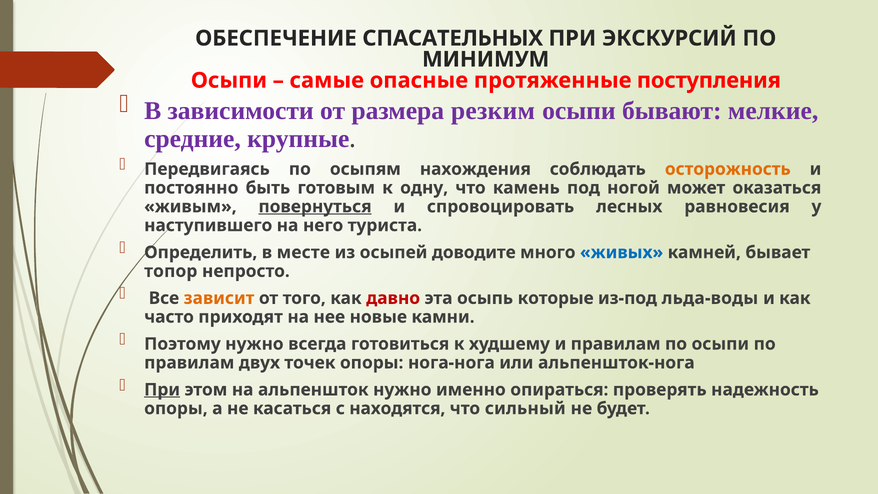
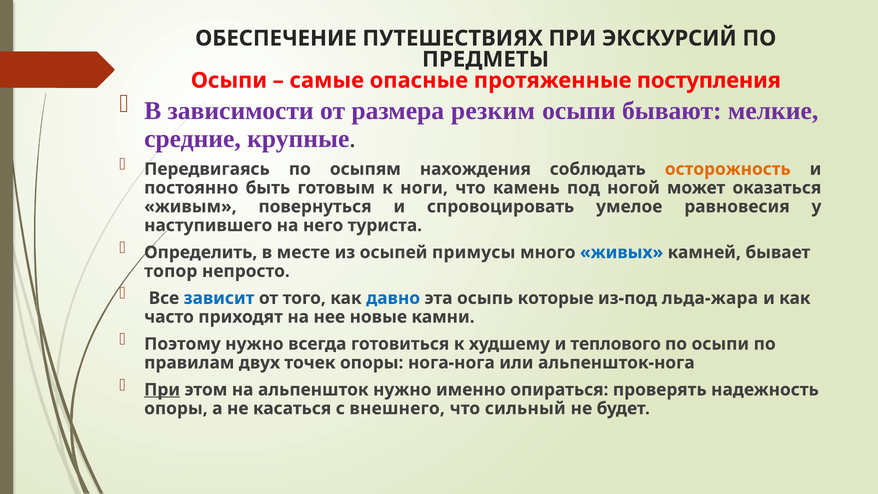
СПАСАТЕЛЬНЫХ: СПАСАТЕЛЬНЫХ -> ПУТЕШЕСТВИЯХ (453, 38)
МИНИМУМ: МИНИМУМ -> ПРЕДМЕТЫ (486, 59)
одну: одну -> ноги (424, 188)
повернуться underline: present -> none (315, 207)
лесных: лесных -> умелое (629, 207)
доводите: доводите -> примусы (474, 252)
зависит colour: orange -> blue (219, 298)
давно colour: red -> blue (393, 298)
льда-воды: льда-воды -> льда-жара (710, 298)
и правилам: правилам -> теплового (616, 344)
находятся: находятся -> внешнего (397, 408)
